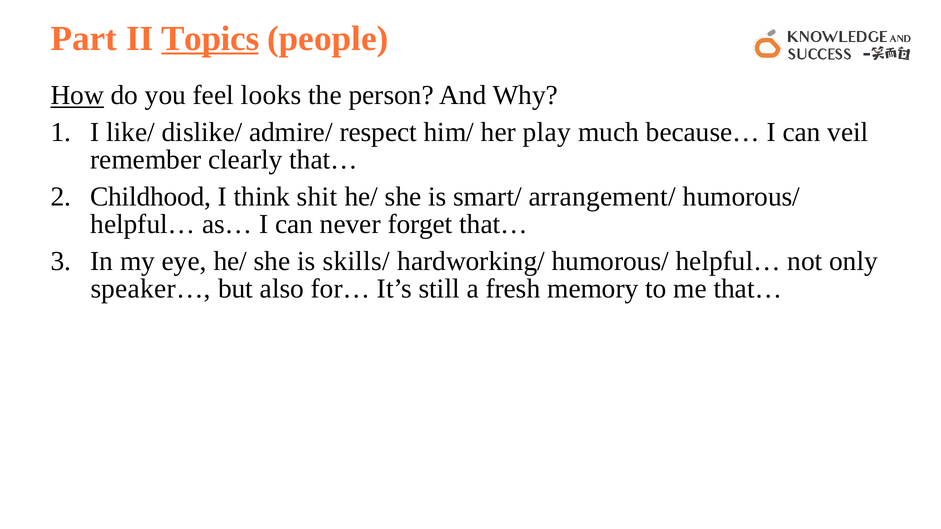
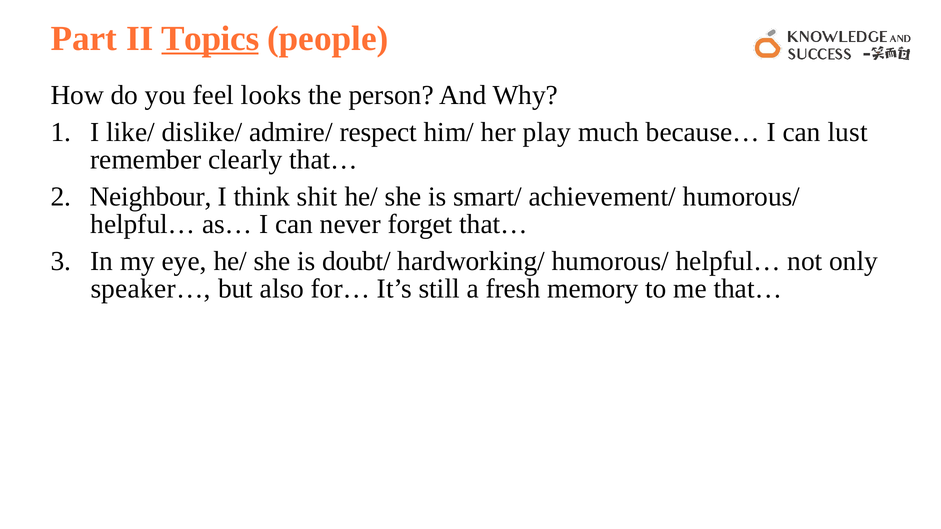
How underline: present -> none (77, 95)
veil: veil -> lust (848, 133)
Childhood: Childhood -> Neighbour (151, 197)
arrangement/: arrangement/ -> achievement/ (602, 197)
skills/: skills/ -> doubt/ (357, 261)
